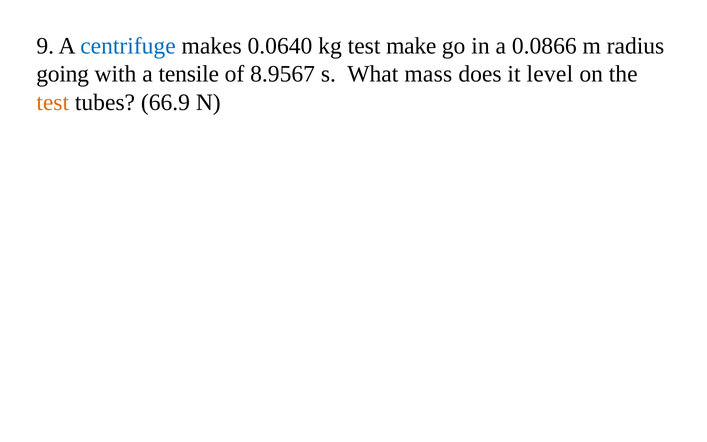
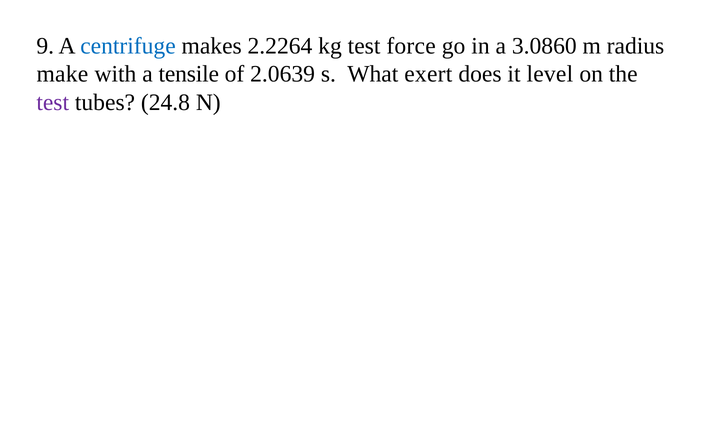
0.0640: 0.0640 -> 2.2264 (280, 46)
make: make -> force (411, 46)
0.0866: 0.0866 -> 3.0860 (544, 46)
going: going -> make (62, 74)
8.9567: 8.9567 -> 2.0639 (283, 74)
mass: mass -> exert (428, 74)
test colour: orange -> purple (53, 102)
66.9: 66.9 -> 24.8 (165, 102)
